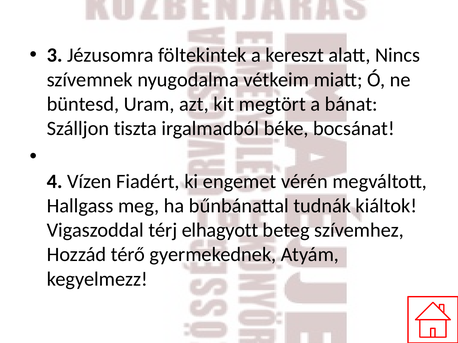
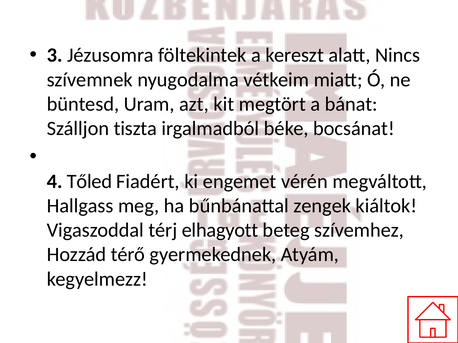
Vízen: Vízen -> Tőled (89, 182)
tudnák: tudnák -> zengek (322, 206)
